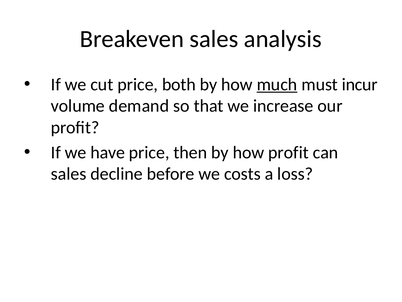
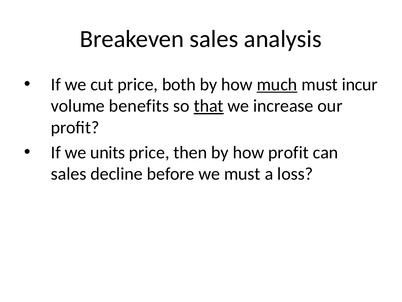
demand: demand -> benefits (139, 106)
that underline: none -> present (209, 106)
have: have -> units (108, 152)
we costs: costs -> must (242, 174)
